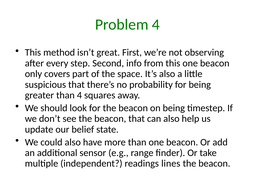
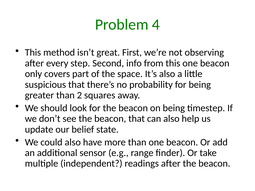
than 4: 4 -> 2 (79, 95)
readings lines: lines -> after (171, 164)
